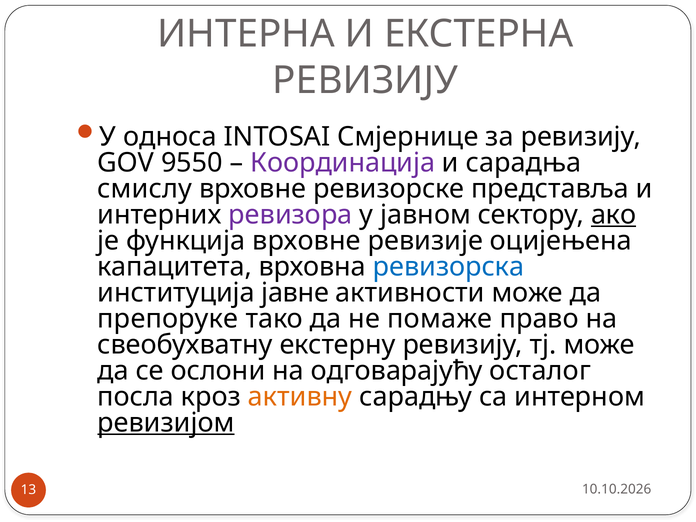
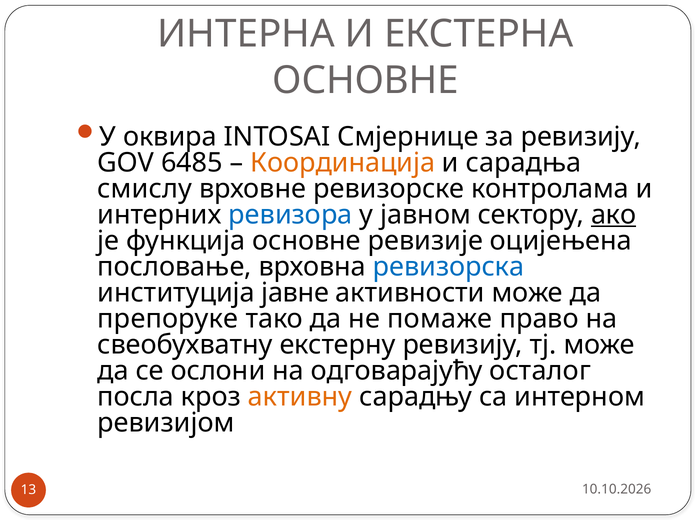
РЕВИЗИЈУ: РЕВИЗИЈУ -> ОСНОВНЕ (365, 80)
односа: односа -> оквира (170, 137)
9550: 9550 -> 6485 (192, 163)
Координација colour: purple -> orange (343, 163)
представља: представља -> контролама (550, 189)
ревизора colour: purple -> blue (290, 215)
функција врховне: врховне -> основне (307, 241)
капацитета: капацитета -> пословање (175, 267)
ревизијом underline: present -> none (166, 423)
